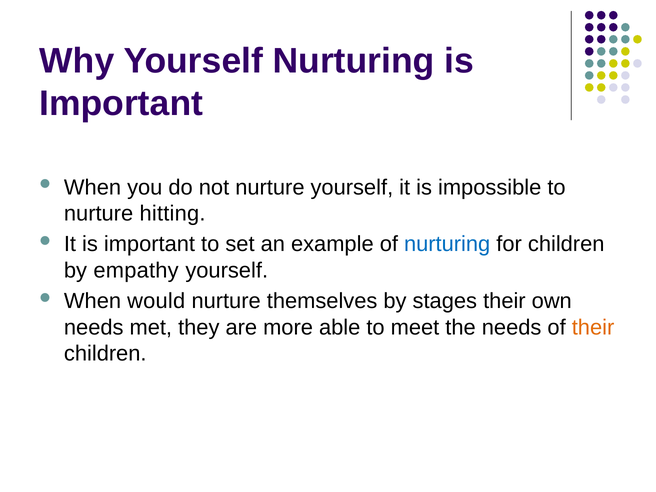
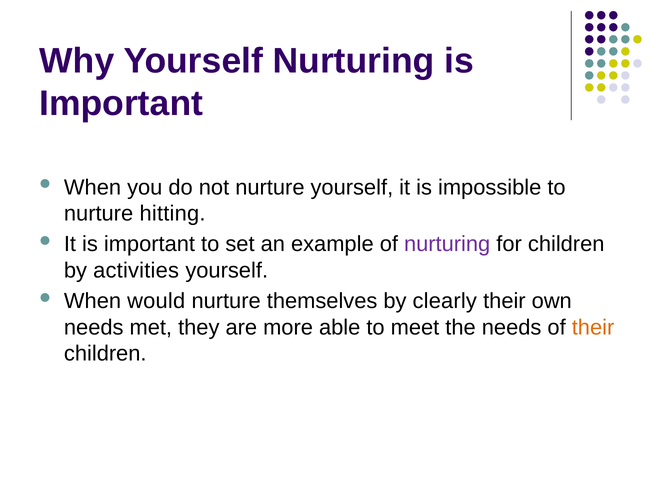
nurturing colour: blue -> purple (447, 244)
empathy: empathy -> activities (136, 270)
stages: stages -> clearly (445, 301)
